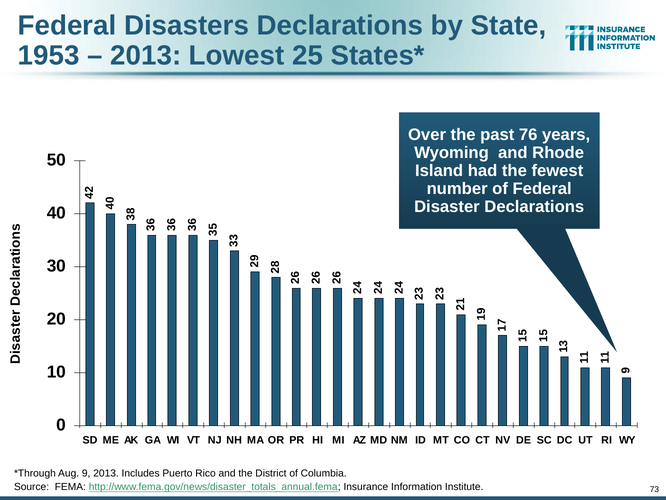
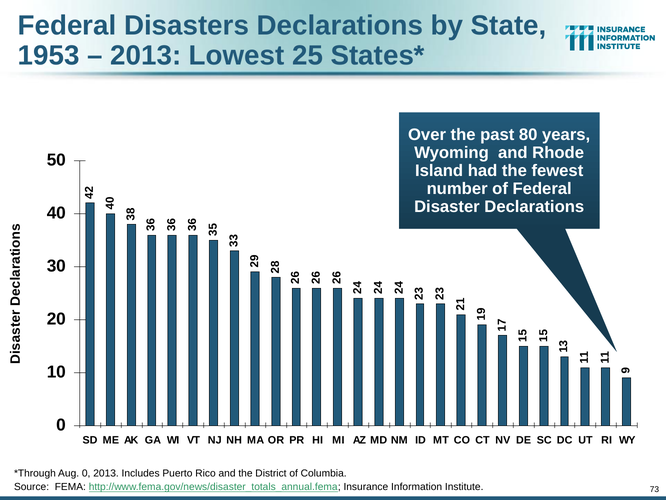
76: 76 -> 80 (528, 134)
Aug 9: 9 -> 0 (86, 473)
